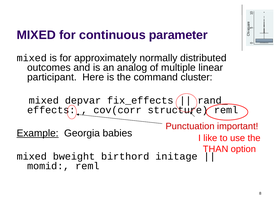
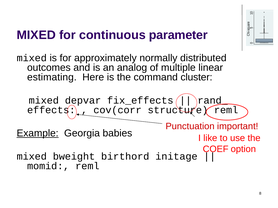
participant: participant -> estimating (52, 77)
THAN: THAN -> COEF (216, 149)
